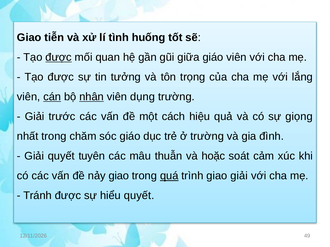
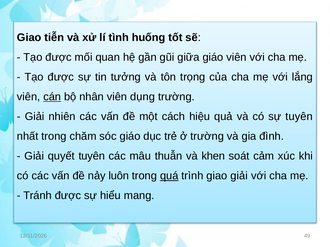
được underline: present -> none (59, 57)
nhân underline: present -> none (92, 97)
trước: trước -> nhiên (62, 117)
sự giọng: giọng -> tuyên (299, 117)
hoặc: hoặc -> khen (213, 156)
nảy giao: giao -> luôn (119, 176)
hiểu quyết: quyết -> mang (139, 196)
